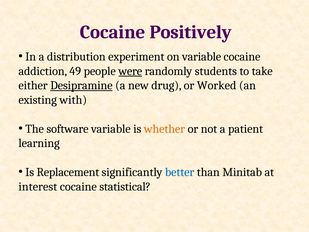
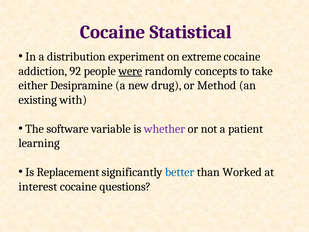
Positively: Positively -> Statistical (191, 32)
on variable: variable -> extreme (202, 57)
49: 49 -> 92 (75, 71)
students: students -> concepts (216, 71)
Desipramine underline: present -> none (81, 85)
Worked: Worked -> Method (217, 85)
whether colour: orange -> purple (164, 129)
Minitab: Minitab -> Worked (242, 172)
statistical: statistical -> questions (125, 186)
